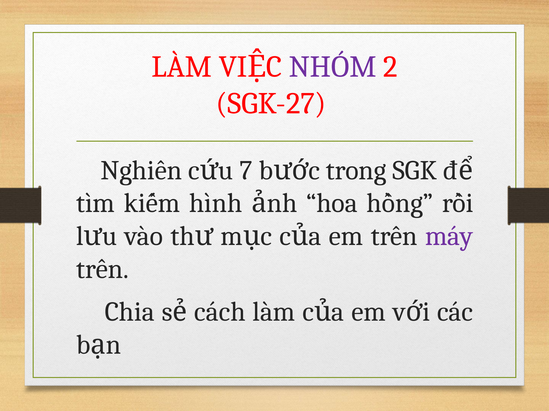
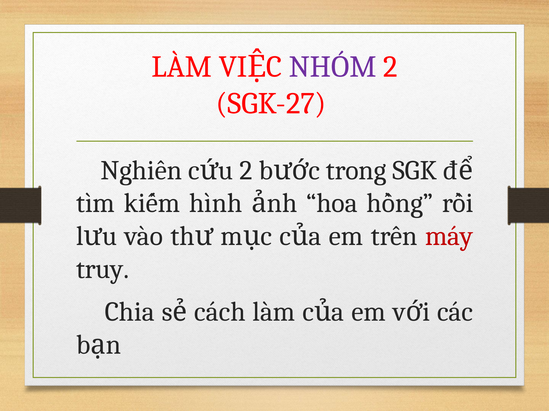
7: 7 -> 2 (246, 171)
máy colour: purple -> red (449, 237)
trên: trên -> truy (103, 270)
